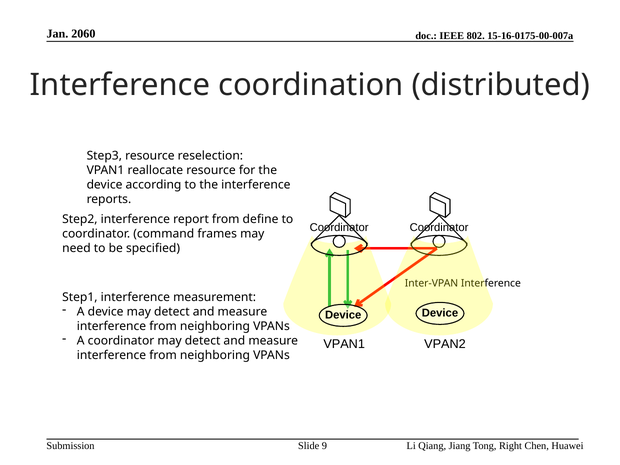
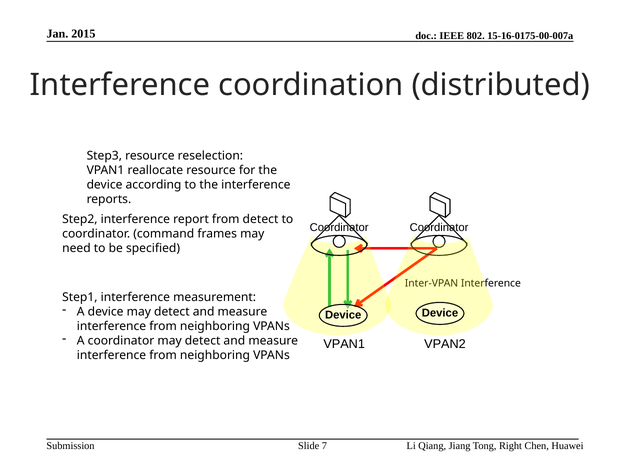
2060: 2060 -> 2015 (83, 34)
from define: define -> detect (261, 219)
9: 9 -> 7 (324, 446)
